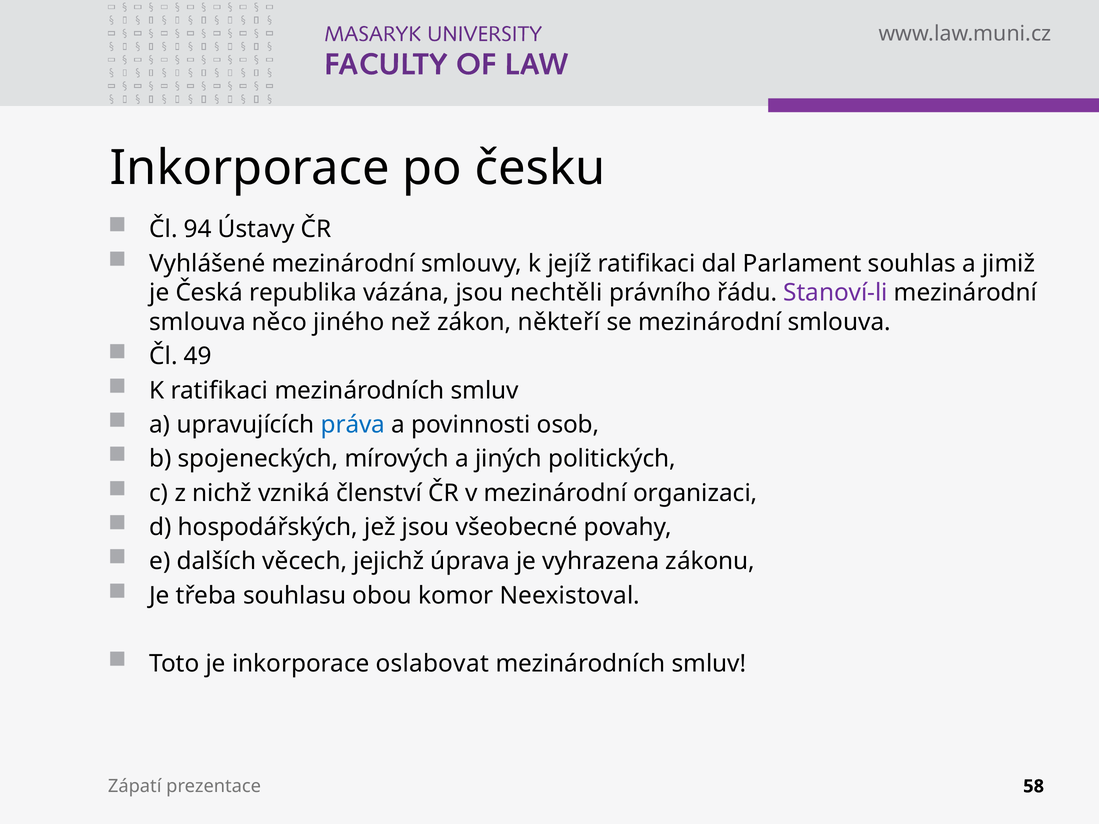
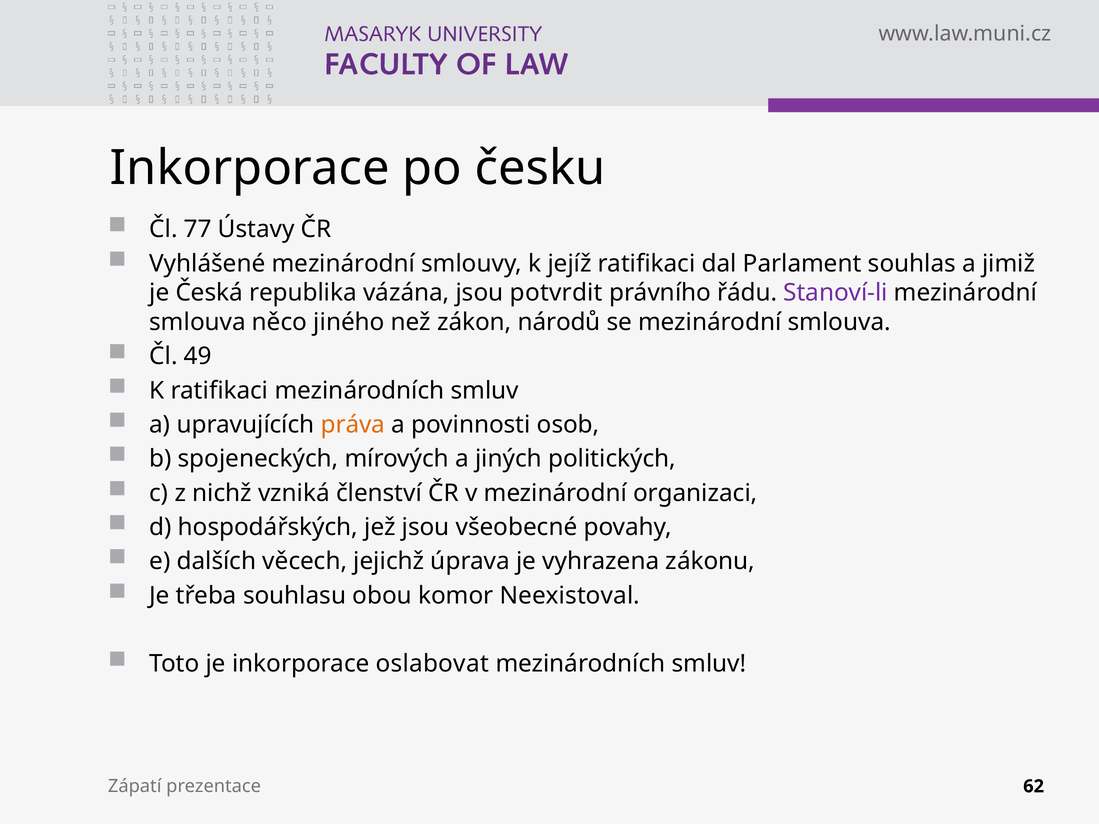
94: 94 -> 77 (198, 229)
nechtěli: nechtěli -> potvrdit (556, 293)
někteří: někteří -> národů (559, 322)
práva colour: blue -> orange (353, 425)
58: 58 -> 62 (1034, 787)
